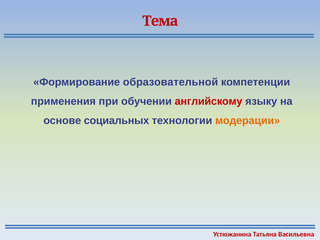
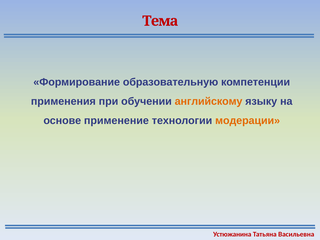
образовательной: образовательной -> образовательную (171, 82)
английскому colour: red -> orange (209, 101)
социальных: социальных -> применение (116, 121)
